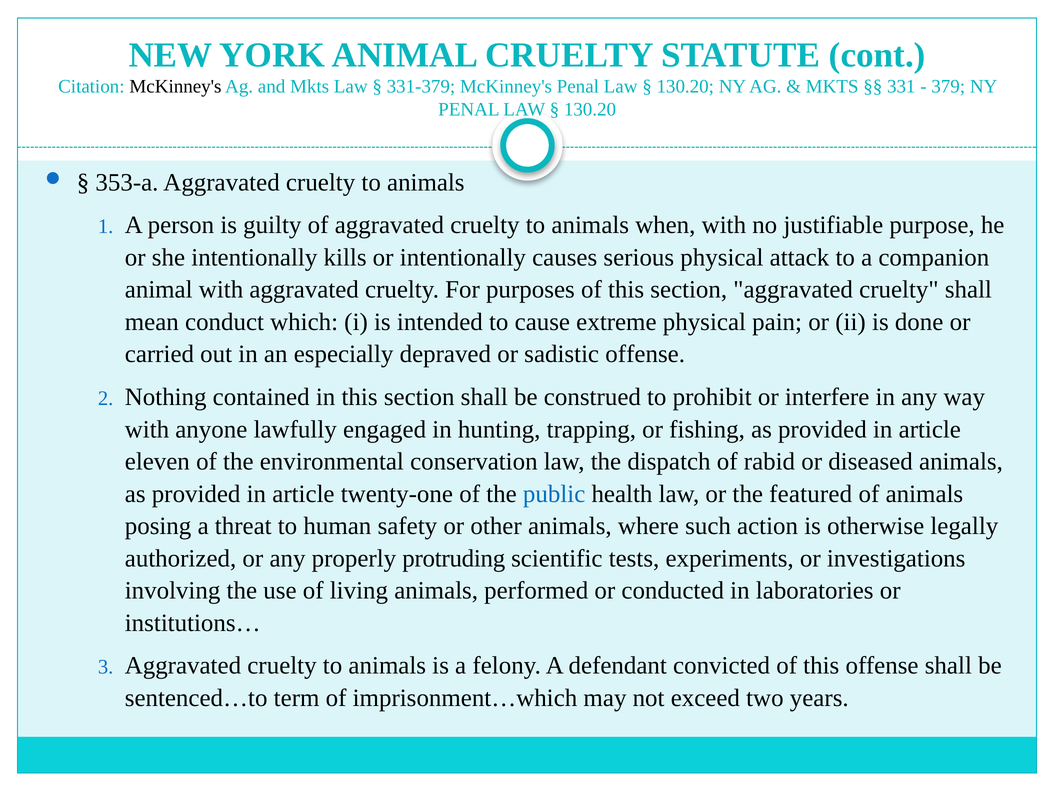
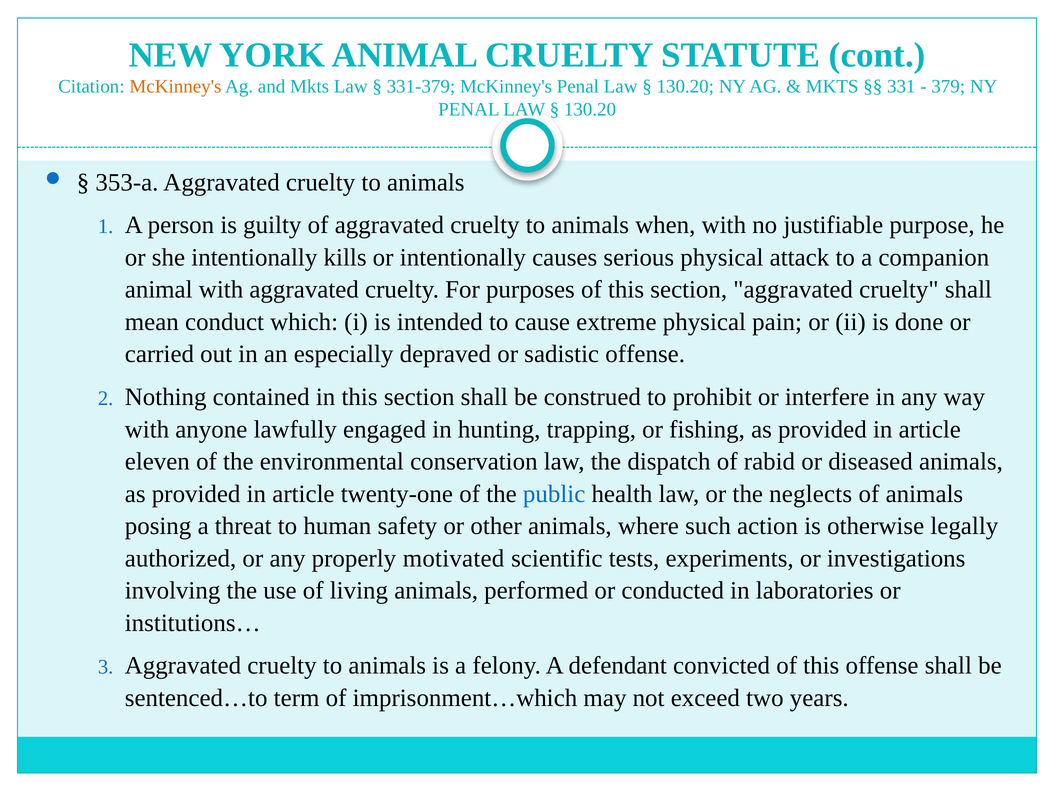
McKinney's colour: black -> orange (175, 86)
featured: featured -> neglects (811, 494)
protruding: protruding -> motivated (454, 559)
